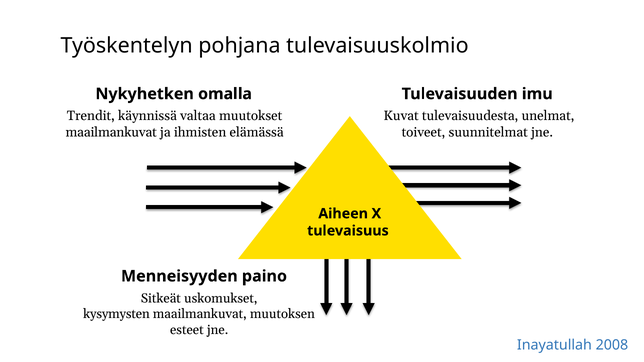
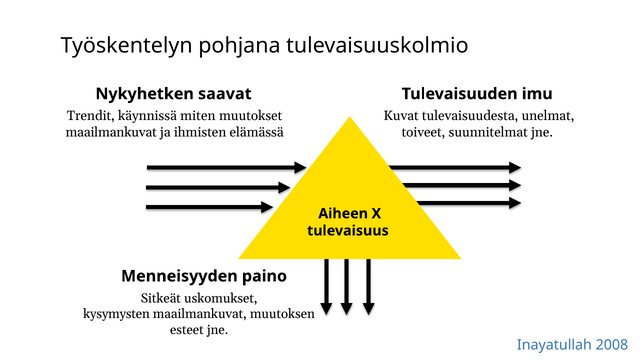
omalla: omalla -> saavat (225, 94)
valtaa: valtaa -> miten (198, 116)
